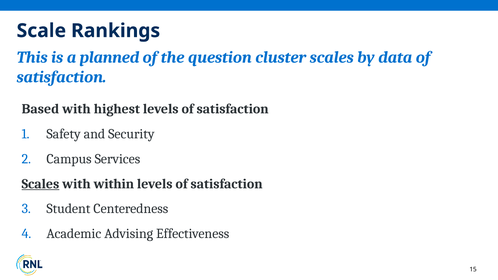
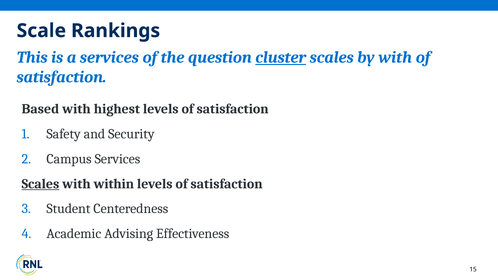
a planned: planned -> services (109, 57)
cluster underline: none -> present (281, 57)
by data: data -> with (395, 57)
